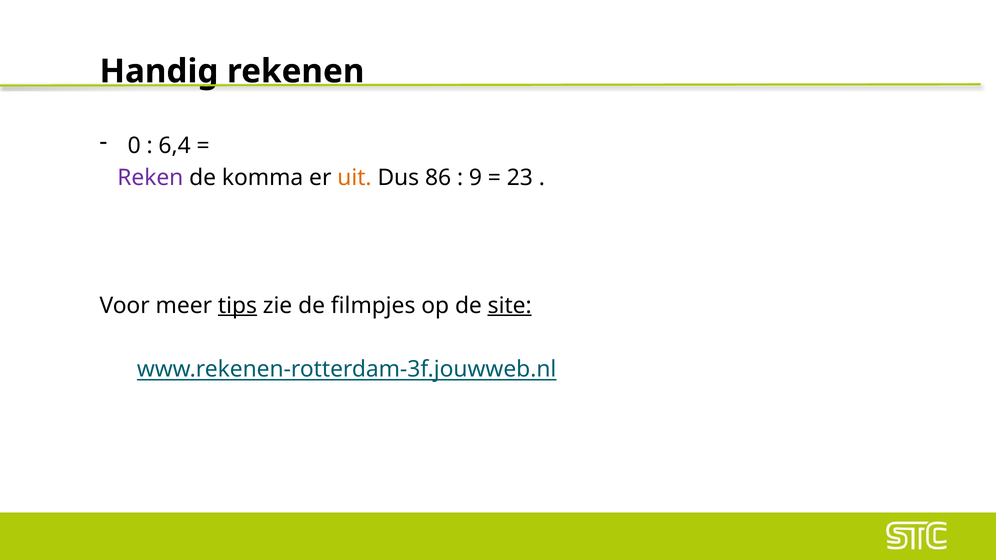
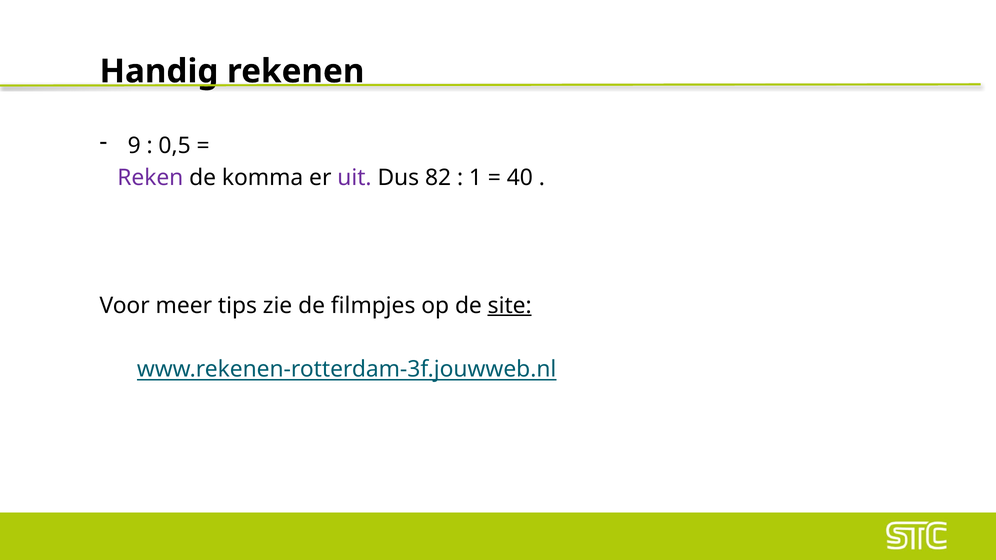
0: 0 -> 9 (134, 146)
6,4: 6,4 -> 0,5 (175, 146)
uit colour: orange -> purple (354, 178)
86: 86 -> 82 (438, 178)
9: 9 -> 1 (475, 178)
23: 23 -> 40 (520, 178)
tips underline: present -> none (237, 306)
